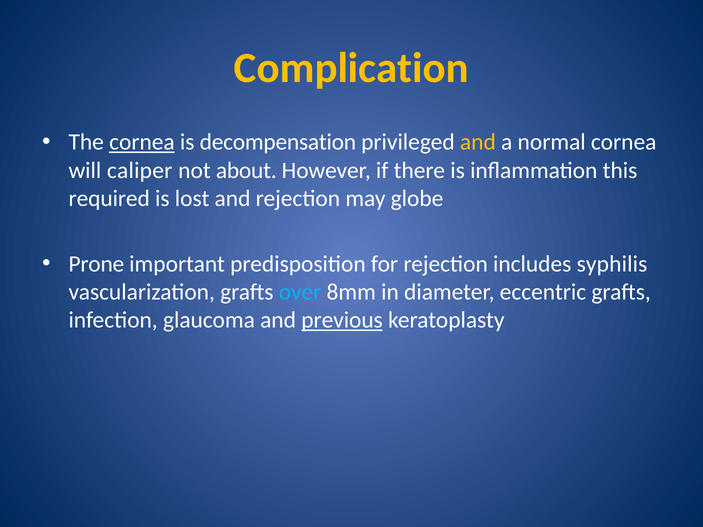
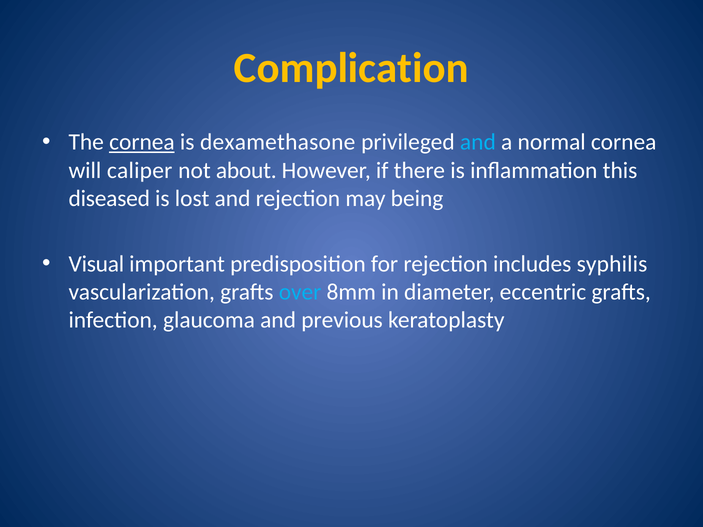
decompensation: decompensation -> dexamethasone (278, 142)
and colour: yellow -> light blue (478, 142)
required: required -> diseased (109, 198)
globe: globe -> being (417, 198)
Prone: Prone -> Visual (96, 264)
previous underline: present -> none (342, 320)
